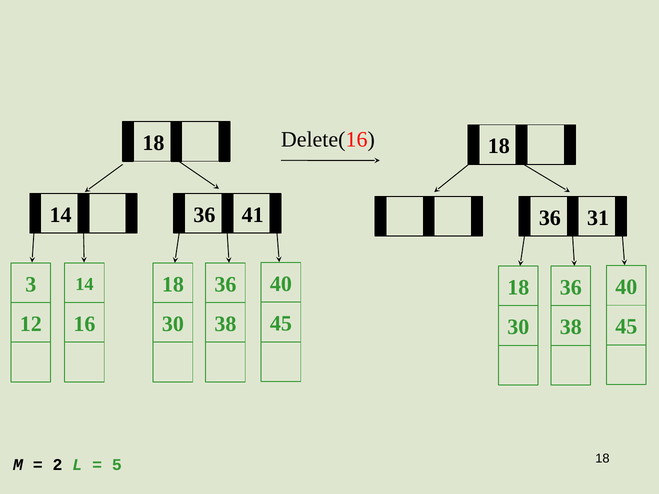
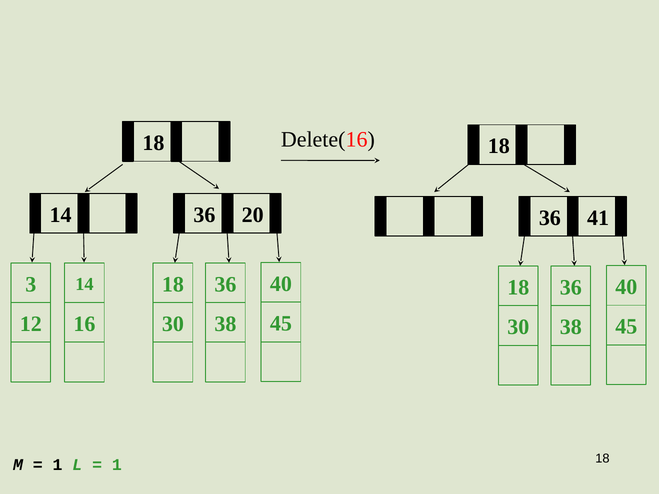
41: 41 -> 20 (253, 215)
31: 31 -> 41 (598, 218)
2: 2 -> 1 (58, 465)
5: 5 -> 1 (117, 465)
